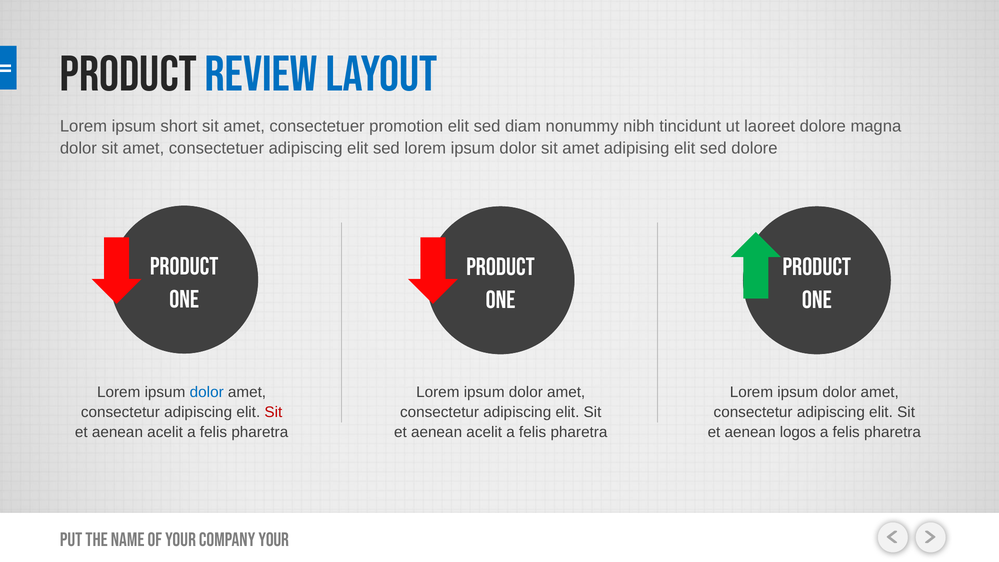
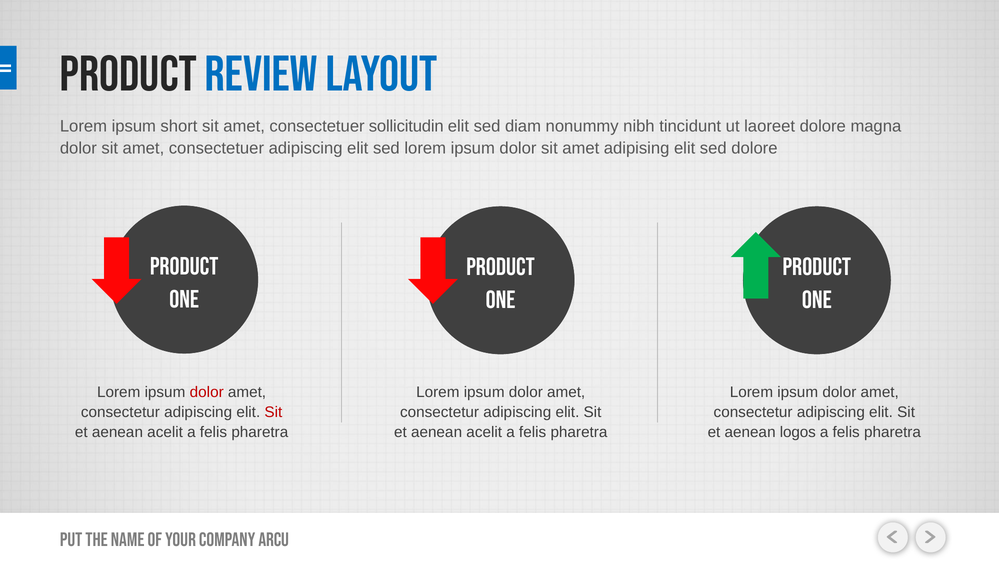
promotion: promotion -> sollicitudin (406, 126)
dolor colour: blue -> red (207, 392)
COMPANY YOUR: YOUR -> ARCU (274, 540)
